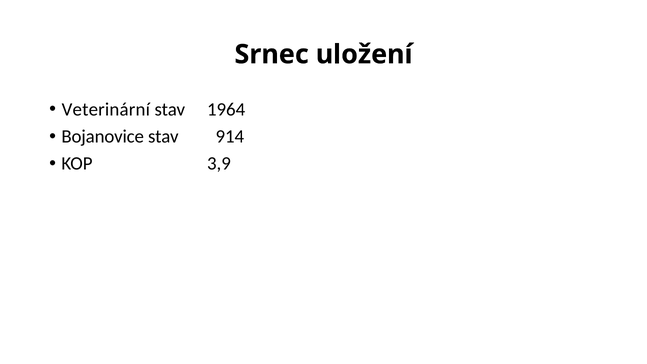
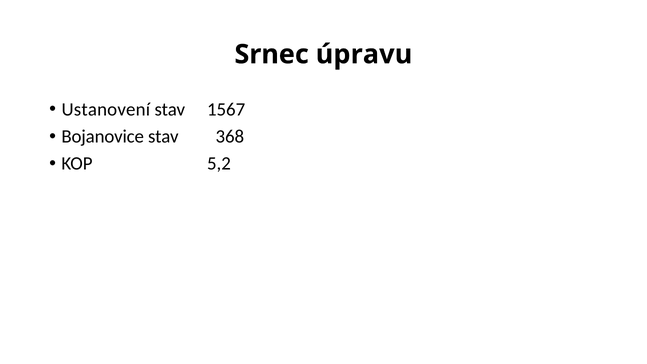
uložení: uložení -> úpravu (364, 54)
Veterinární: Veterinární -> Ustanovení (106, 109)
1964: 1964 -> 1567 (226, 109)
914: 914 -> 368 (230, 137)
3,9: 3,9 -> 5,2 (219, 164)
